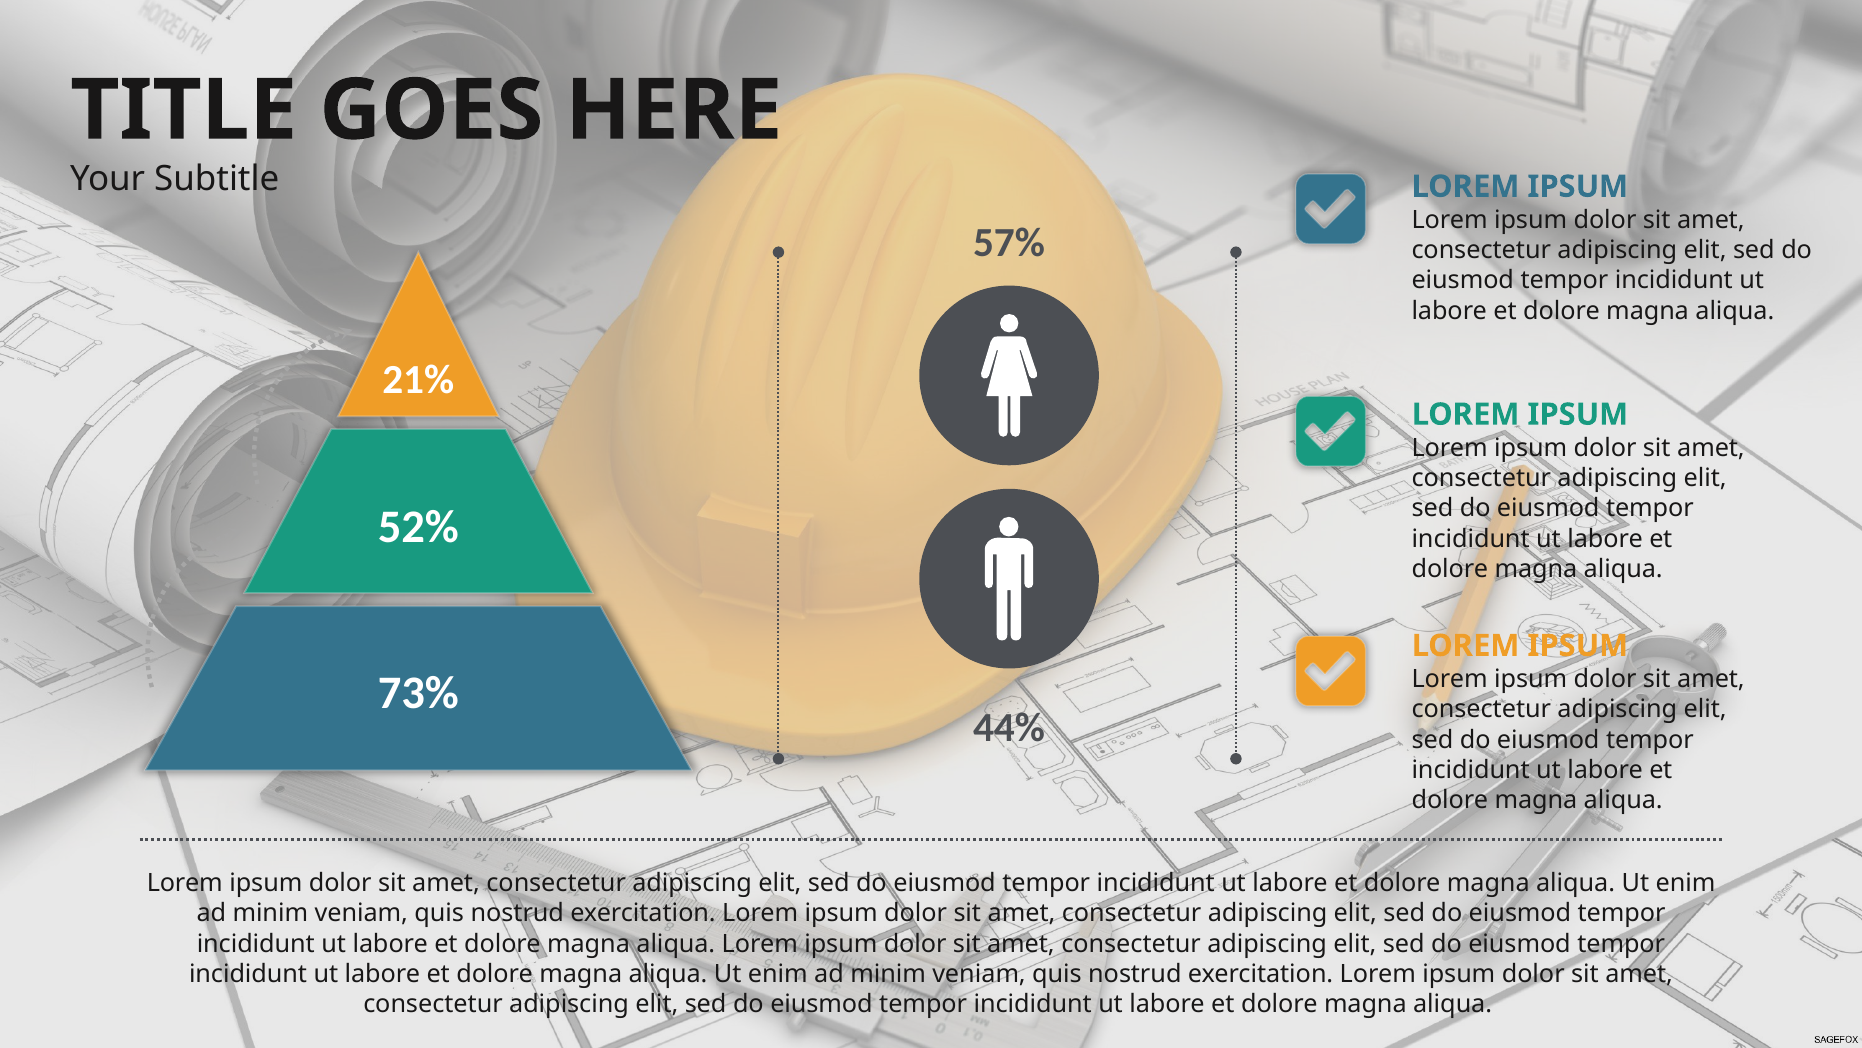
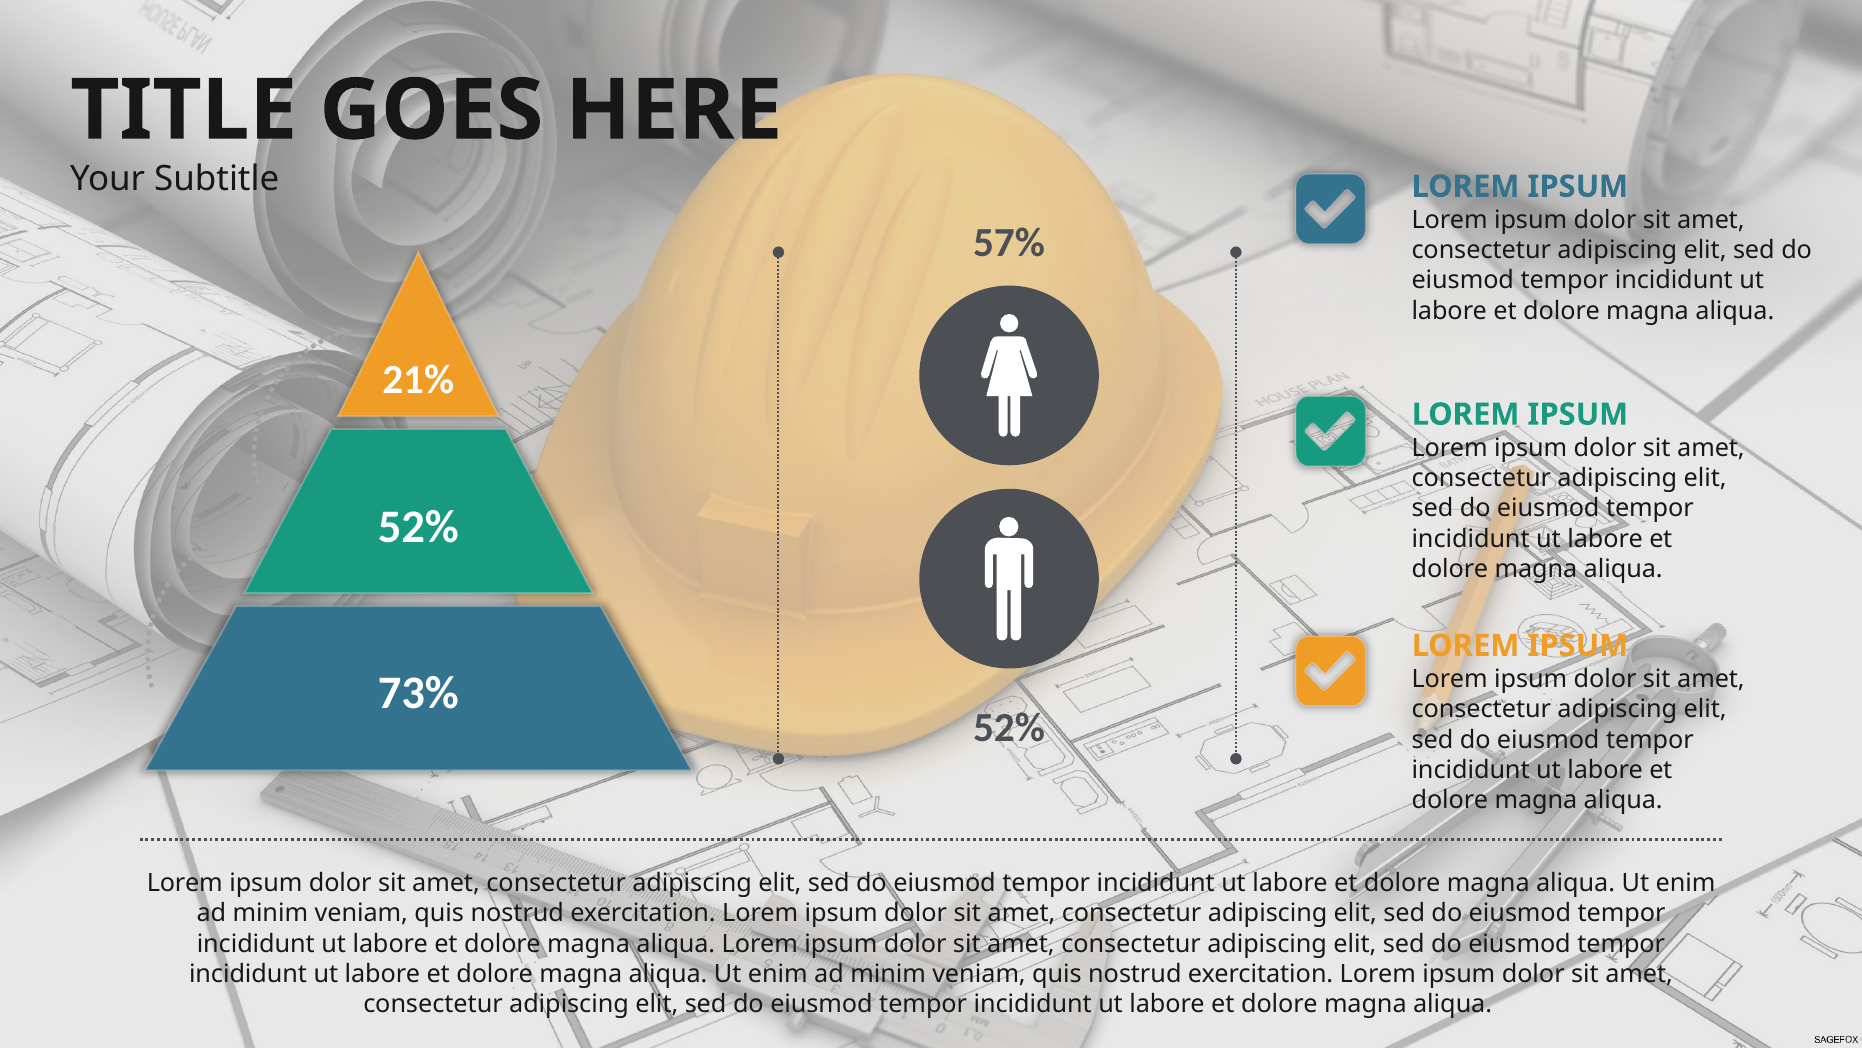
44%: 44% -> 52% (1009, 727)
